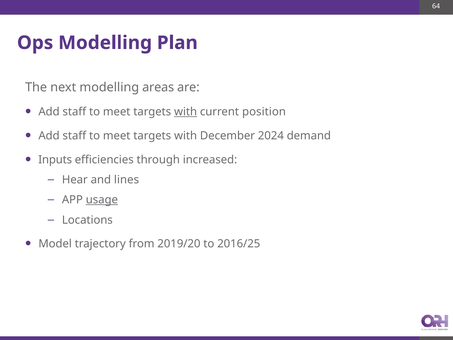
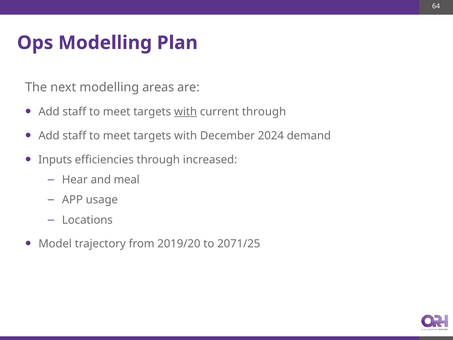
current position: position -> through (264, 112)
lines: lines -> meal (127, 180)
usage underline: present -> none (102, 200)
2016/25: 2016/25 -> 2071/25 (239, 244)
